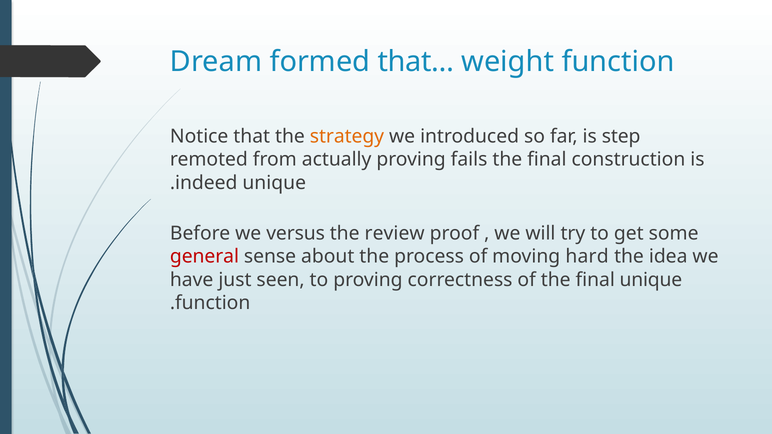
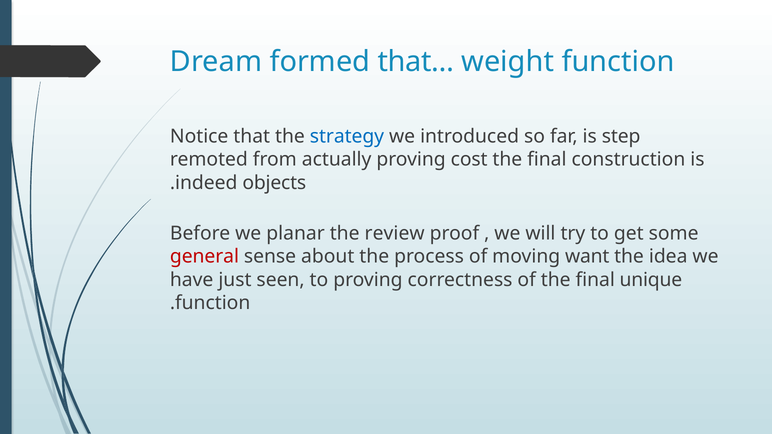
strategy colour: orange -> blue (347, 136)
fails: fails -> cost (469, 160)
indeed unique: unique -> objects (274, 183)
versus: versus -> planar (296, 234)
hard: hard -> want (587, 257)
